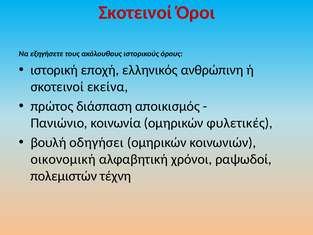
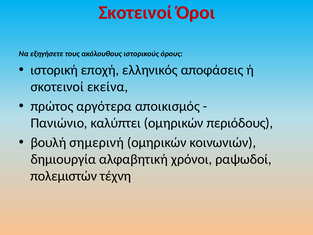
ανθρώπινη: ανθρώπινη -> αποφάσεις (212, 70)
διάσπαση: διάσπαση -> αργότερα (104, 106)
κοινωνία: κοινωνία -> καλύπτει (116, 123)
φυλετικές: φυλετικές -> περιόδους (240, 123)
οδηγήσει: οδηγήσει -> σημερινή (97, 142)
οικονομική: οικονομική -> δημιουργία (63, 159)
